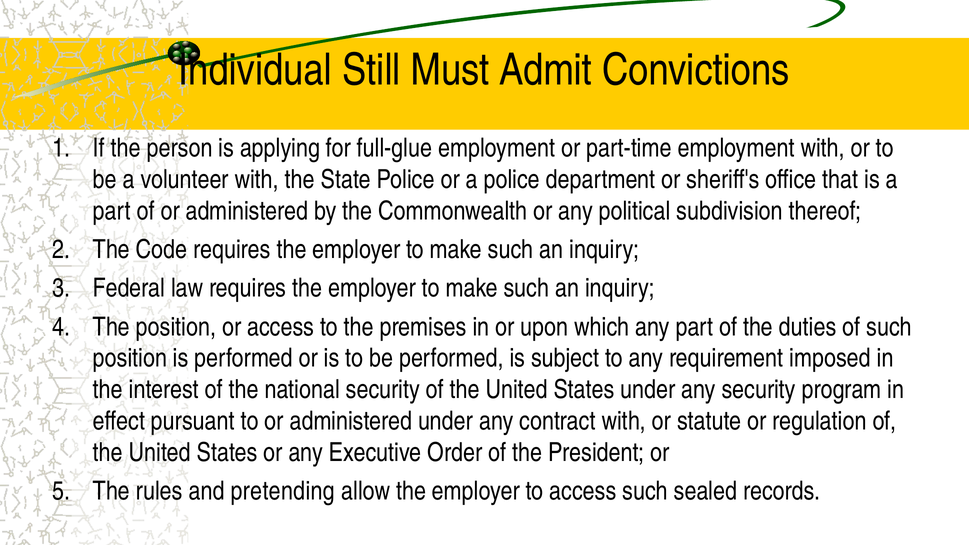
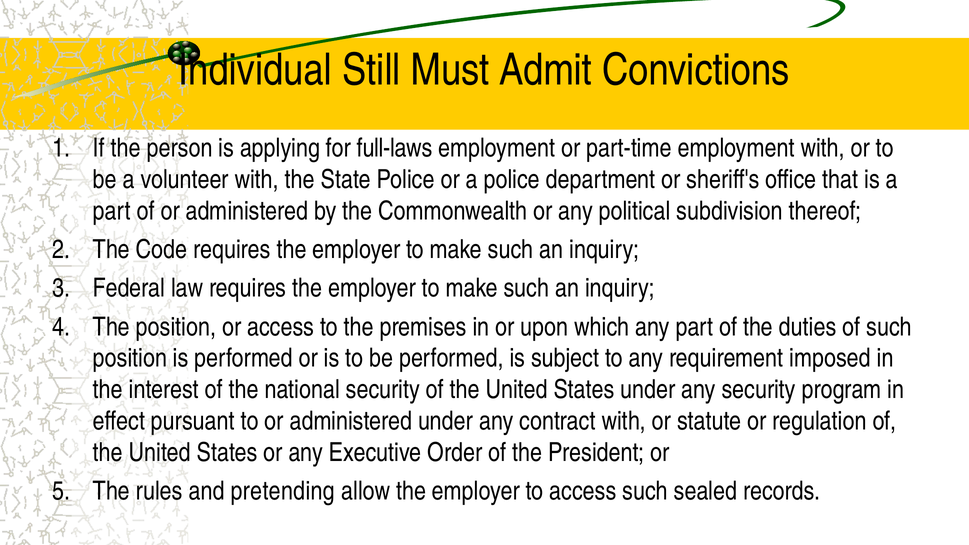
full-glue: full-glue -> full-laws (395, 148)
